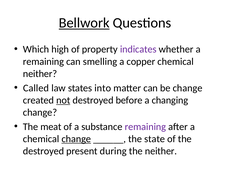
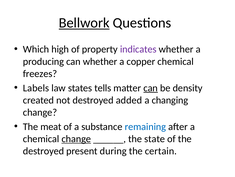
remaining: remaining -> producing (43, 61)
can smelling: smelling -> whether (100, 61)
neither: neither -> freezes (40, 73)
Called: Called -> Labels (36, 88)
into: into -> tells (103, 88)
can underline: none -> present (151, 88)
be change: change -> density (188, 88)
not underline: present -> none (63, 100)
before: before -> added (129, 100)
remaining colour: purple -> blue (145, 126)
the neither: neither -> certain (161, 150)
